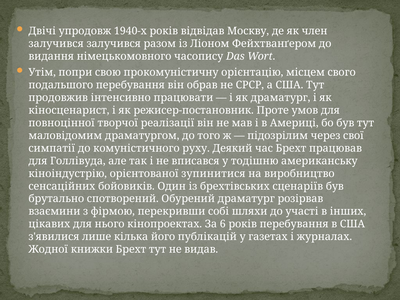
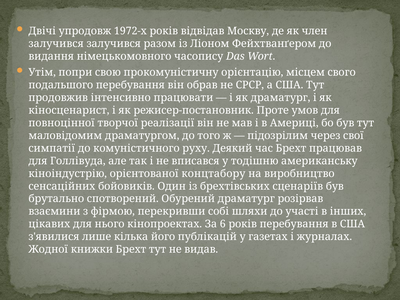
1940-х: 1940-х -> 1972-х (130, 31)
зупинитися: зупинитися -> концтабору (213, 174)
